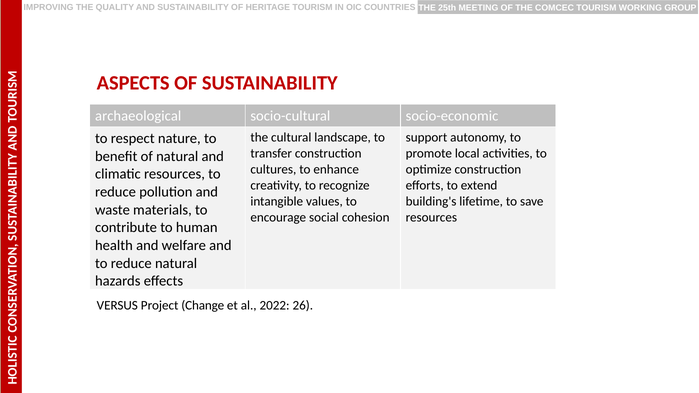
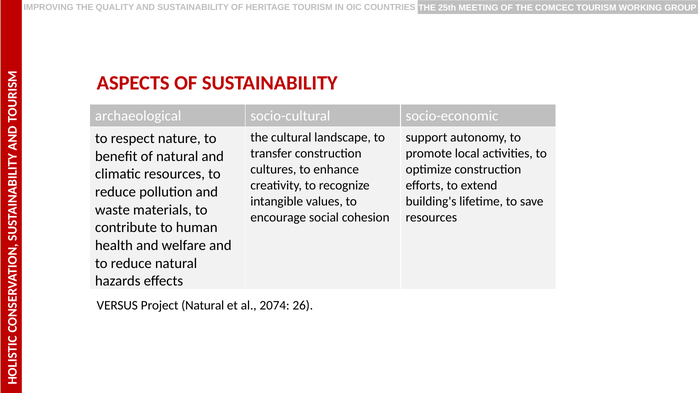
Project Change: Change -> Natural (203, 305)
2022: 2022 -> 2074 (275, 305)
